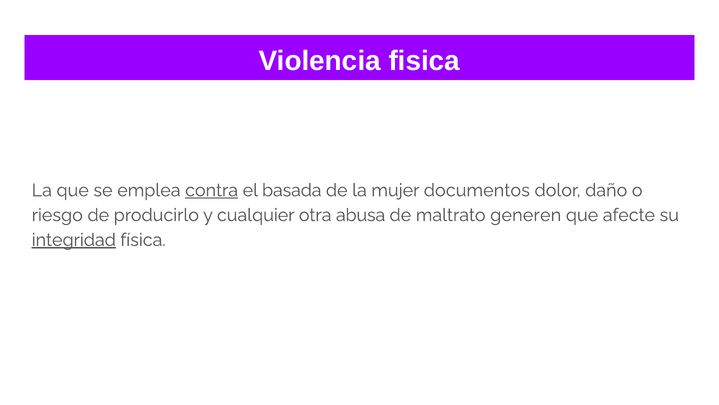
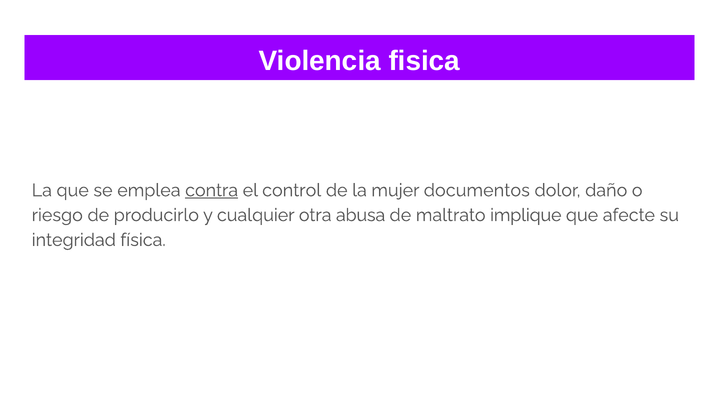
basada: basada -> control (292, 190)
generen: generen -> implique (526, 215)
integridad underline: present -> none (74, 240)
